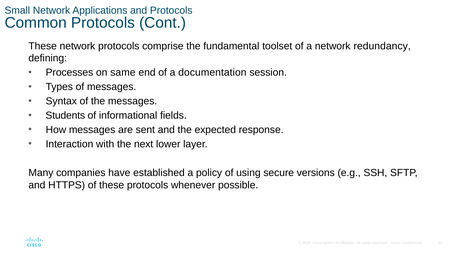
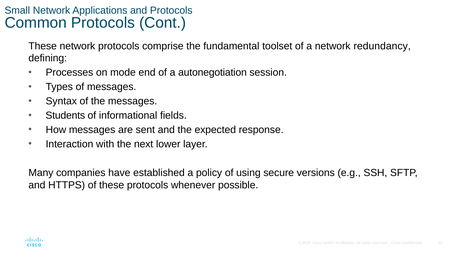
same: same -> mode (123, 73)
documentation: documentation -> autonegotiation (212, 73)
